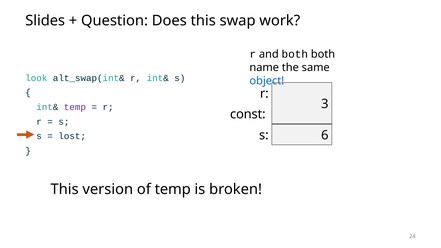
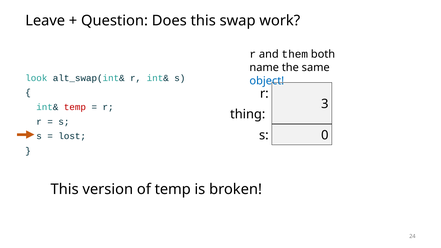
Slides: Slides -> Leave (45, 21)
and both: both -> them (295, 54)
temp colour: purple -> red (75, 107)
const: const -> thing (248, 114)
6: 6 -> 0 (325, 135)
